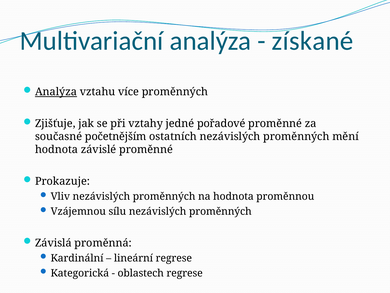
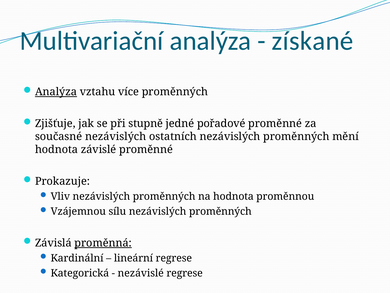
vztahy: vztahy -> stupně (146, 123)
současné početnějším: početnějším -> nezávislých (116, 136)
proměnná underline: none -> present (103, 243)
oblastech: oblastech -> nezávislé (141, 273)
